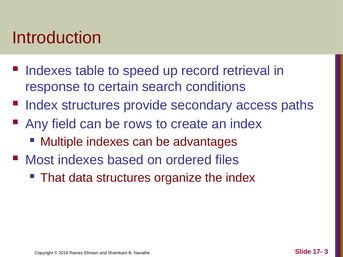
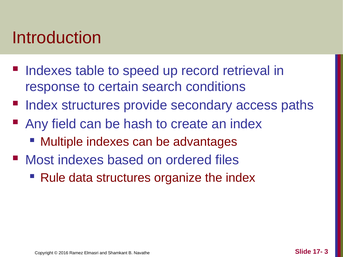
rows: rows -> hash (138, 124)
That: That -> Rule (53, 178)
